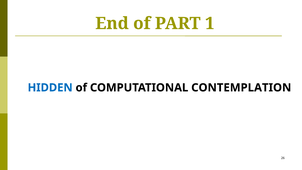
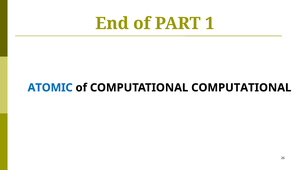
HIDDEN: HIDDEN -> ATOMIC (50, 88)
COMPUTATIONAL CONTEMPLATION: CONTEMPLATION -> COMPUTATIONAL (241, 88)
